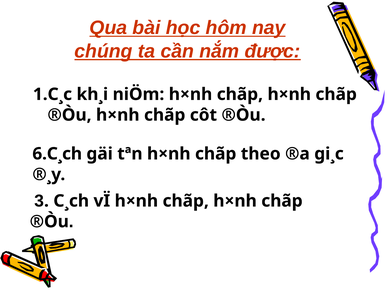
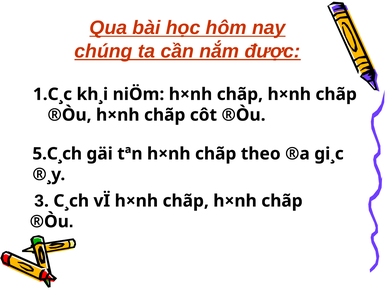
6.C¸ch: 6.C¸ch -> 5.C¸ch (57, 154)
